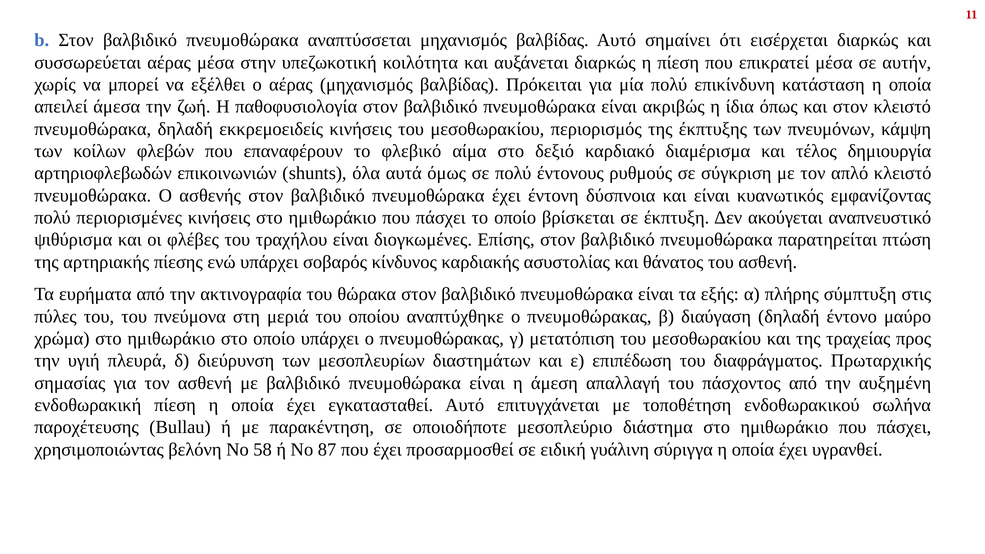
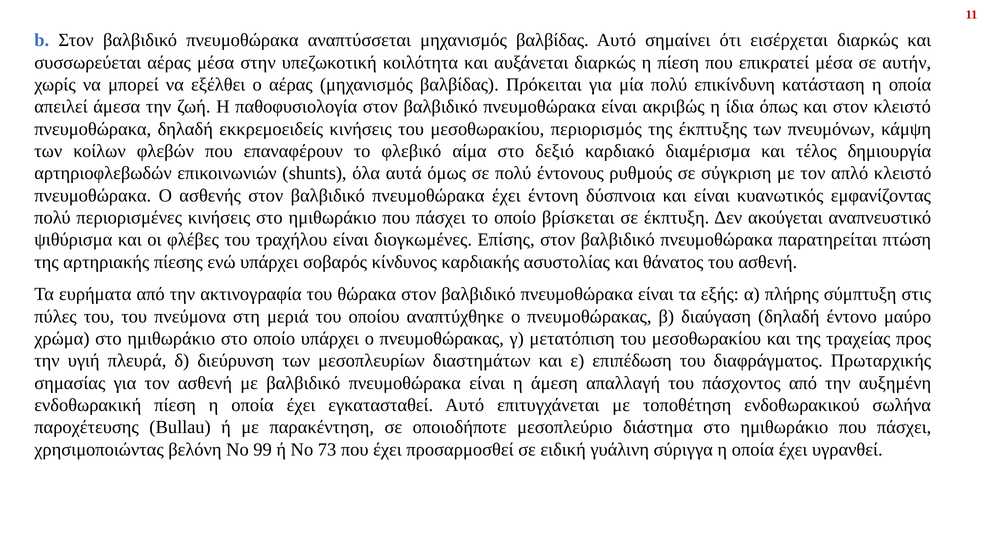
58: 58 -> 99 (263, 450)
87: 87 -> 73 (327, 450)
